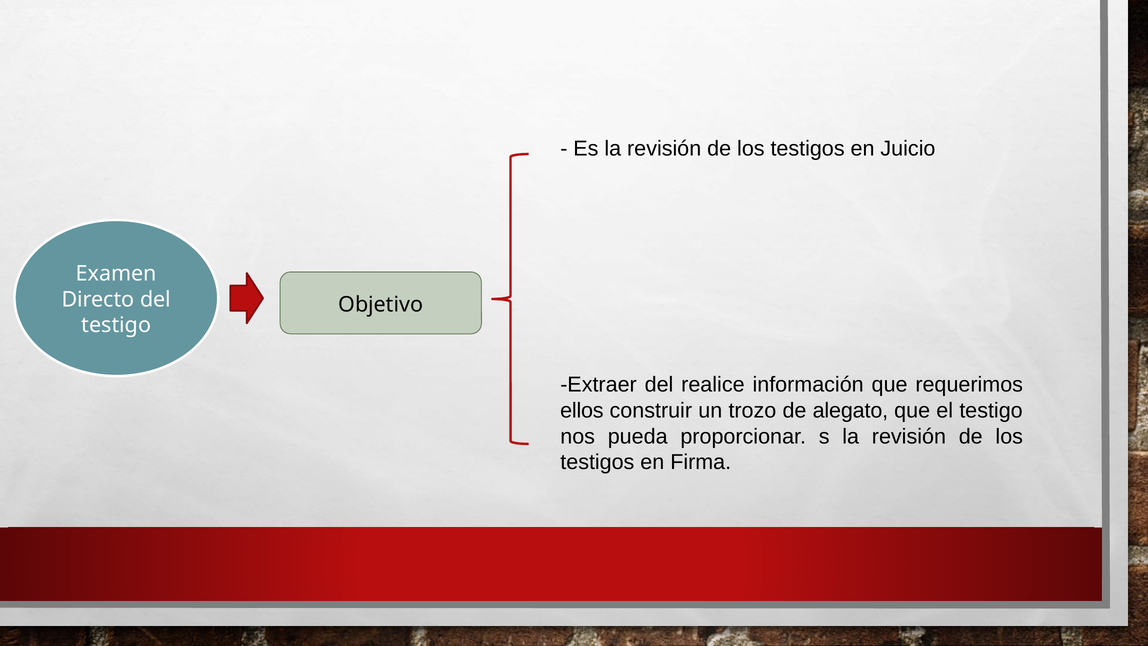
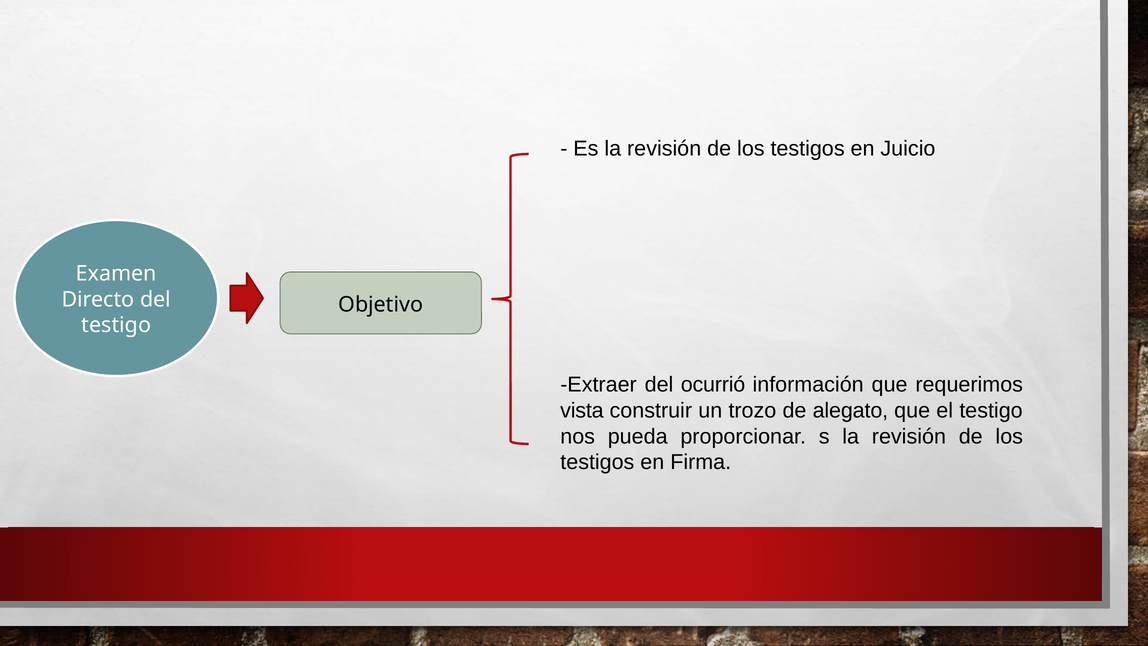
realice: realice -> ocurrió (713, 385)
ellos: ellos -> vista (582, 411)
